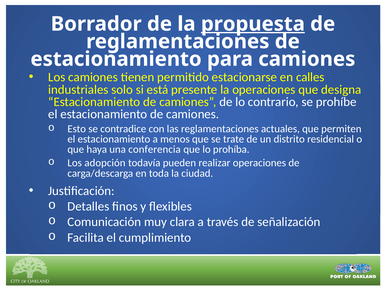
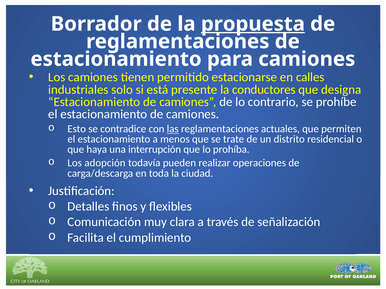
la operaciones: operaciones -> conductores (264, 90)
las underline: none -> present (173, 129)
conferencia: conferencia -> interrupción (155, 150)
